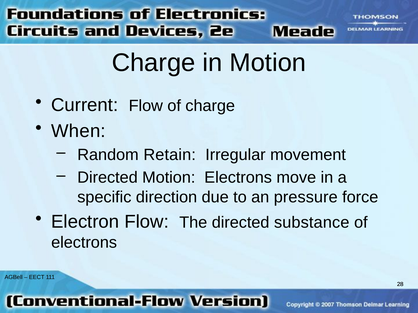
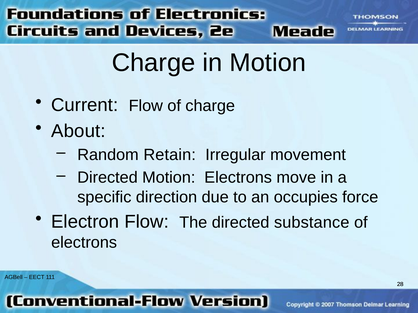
When: When -> About (78, 131)
pressure: pressure -> occupies (306, 197)
